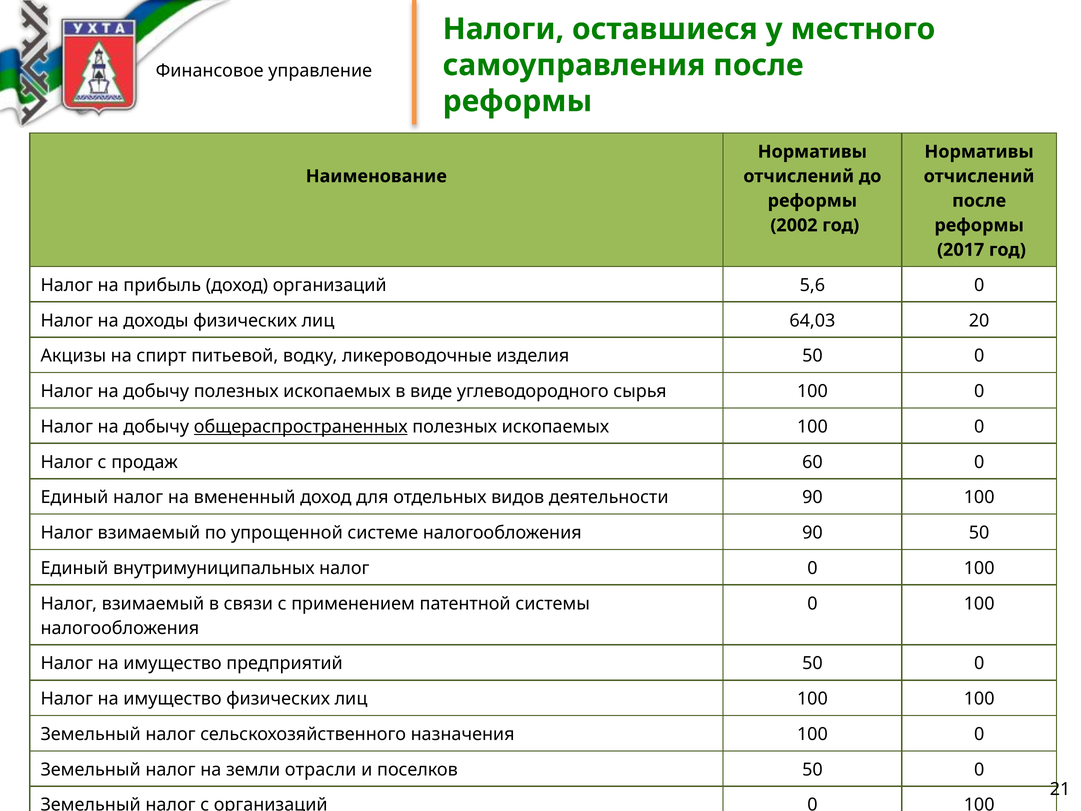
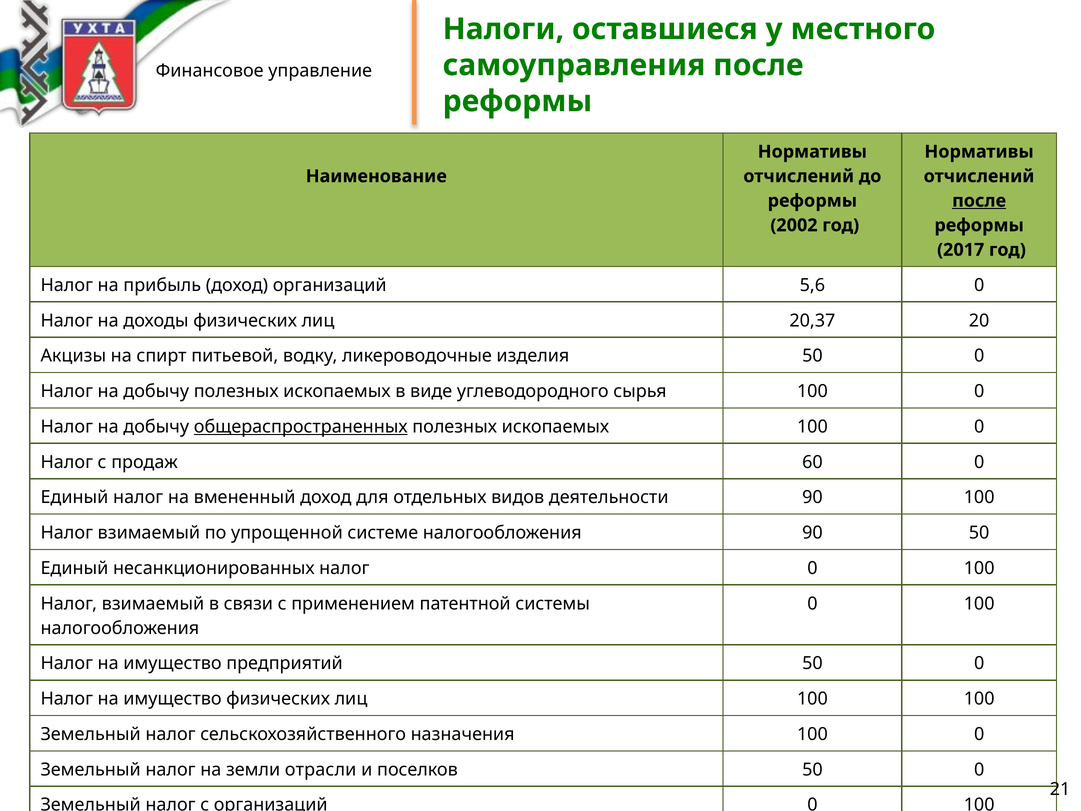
после underline: none -> present (979, 201)
64,03: 64,03 -> 20,37 (812, 320)
внутримуниципальных: внутримуниципальных -> несанкционированных (214, 568)
